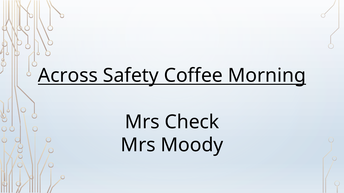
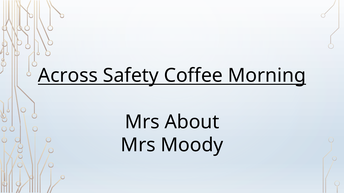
Check: Check -> About (192, 122)
